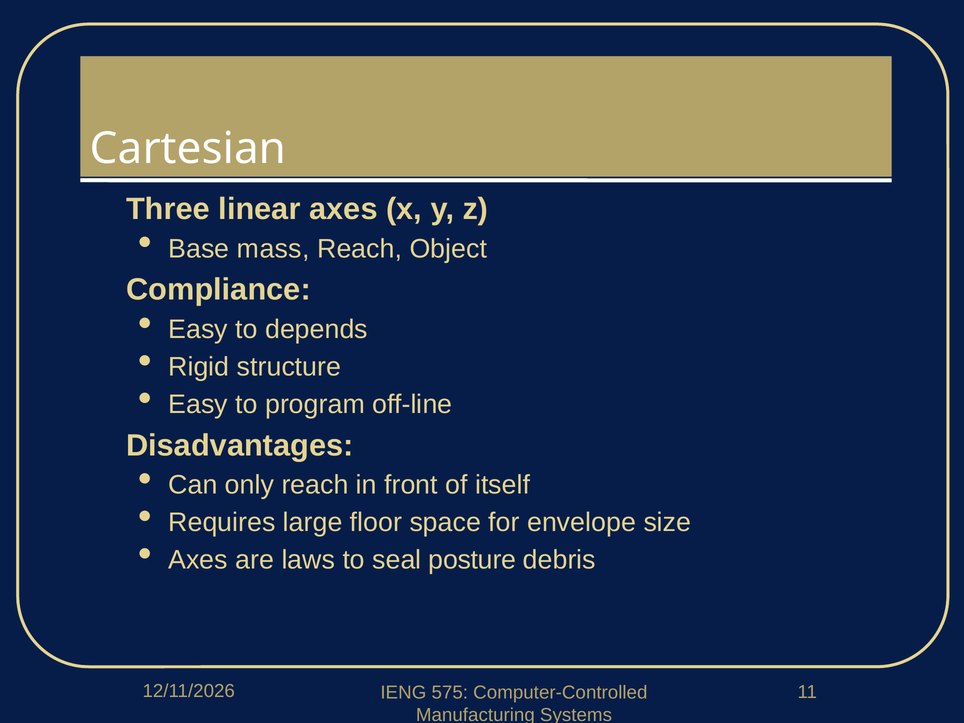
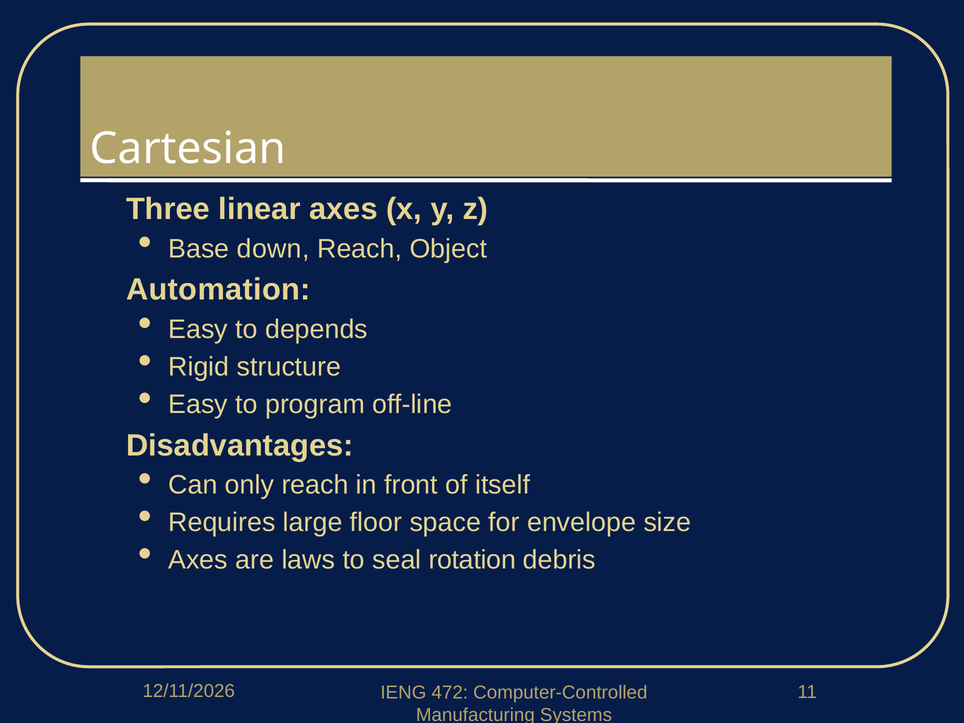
mass: mass -> down (273, 249)
Compliance: Compliance -> Automation (218, 290)
posture: posture -> rotation (472, 560)
575: 575 -> 472 (450, 693)
